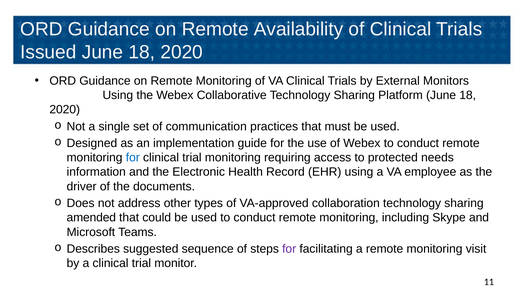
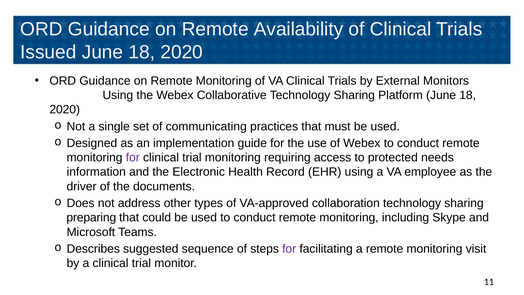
communication: communication -> communicating (206, 126)
for colour: blue -> purple (133, 157)
amended: amended -> preparing (91, 217)
